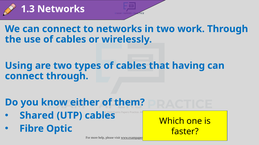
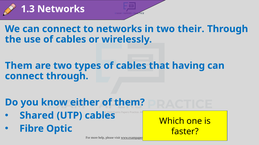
work: work -> their (191, 29)
Using: Using -> Them (19, 66)
